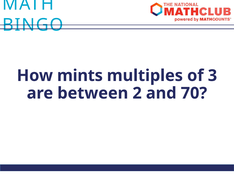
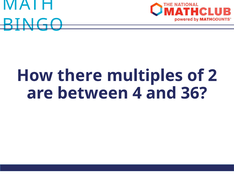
mints: mints -> there (80, 75)
3: 3 -> 2 (212, 75)
2: 2 -> 4 (137, 93)
70: 70 -> 36 (194, 93)
